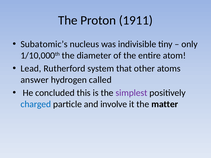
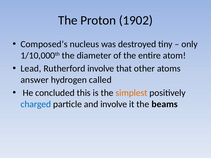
1911: 1911 -> 1902 (136, 20)
Subatomic’s: Subatomic’s -> Composed’s (44, 44)
indivisible: indivisible -> destroyed (137, 44)
Rutherford system: system -> involve (101, 69)
simplest colour: purple -> orange (131, 93)
matter: matter -> beams (165, 104)
